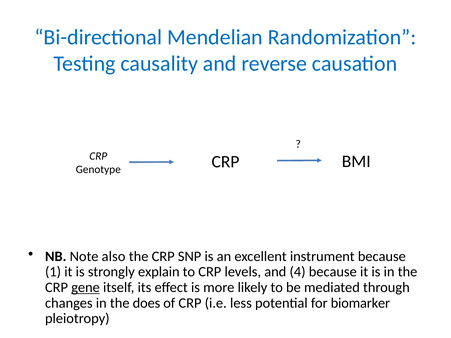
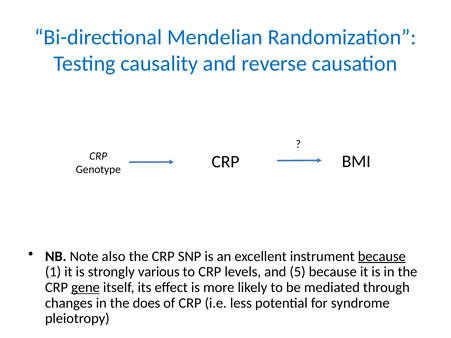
because underline: none -> present (382, 257)
explain: explain -> various (159, 272)
4: 4 -> 5 (298, 272)
biomarker: biomarker -> syndrome (360, 303)
